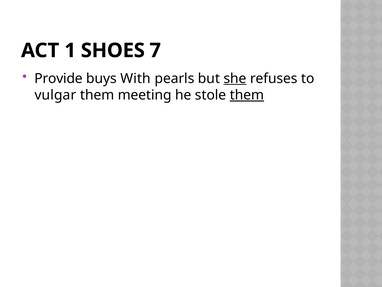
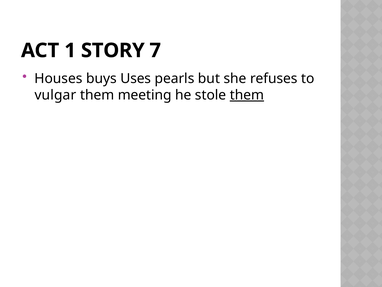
SHOES: SHOES -> STORY (113, 50)
Provide: Provide -> Houses (58, 78)
With: With -> Uses (136, 78)
she underline: present -> none (235, 78)
